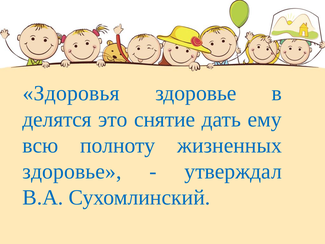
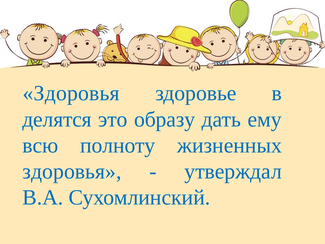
снятие: снятие -> образу (165, 119)
здоровье: здоровье -> здоровья (72, 171)
